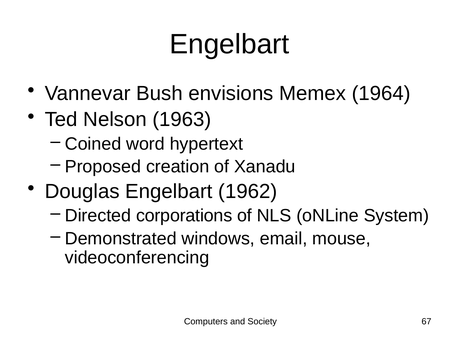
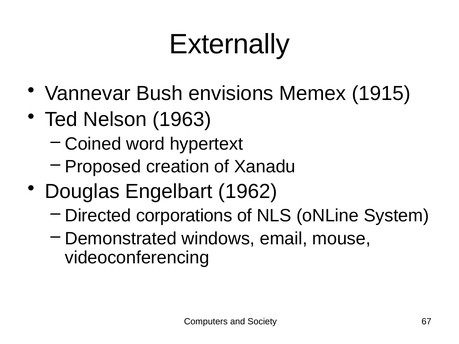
Engelbart: Engelbart -> Externally (230, 44)
1964: 1964 -> 1915 (381, 94)
